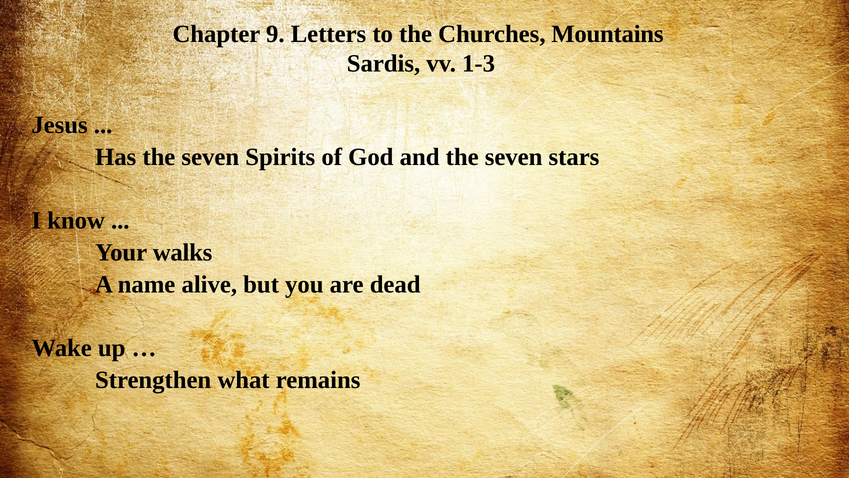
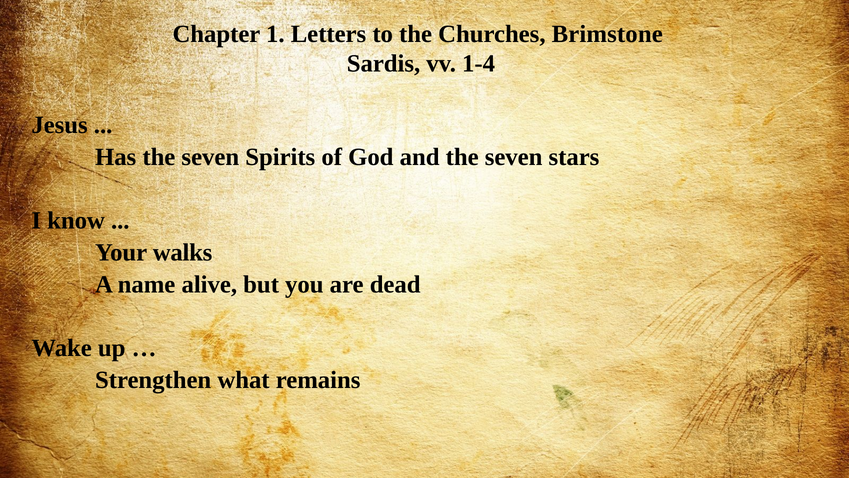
9: 9 -> 1 (275, 34)
Mountains: Mountains -> Brimstone (607, 34)
1-3: 1-3 -> 1-4 (479, 64)
